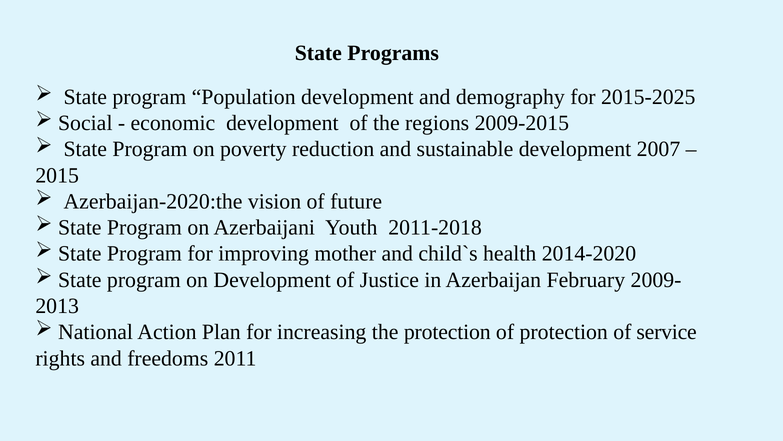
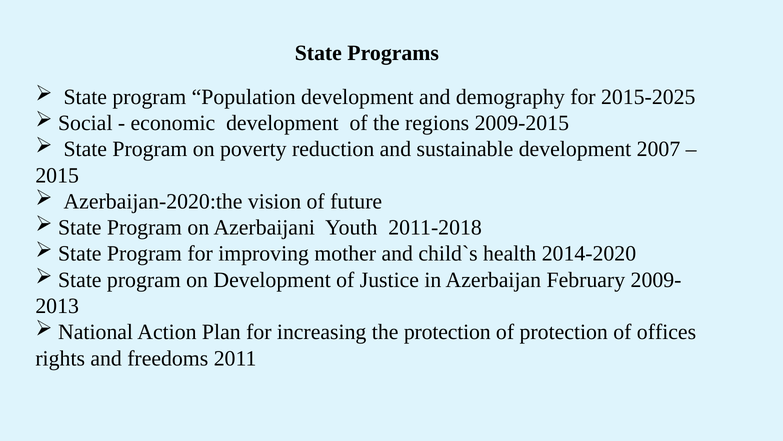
service: service -> offices (666, 332)
